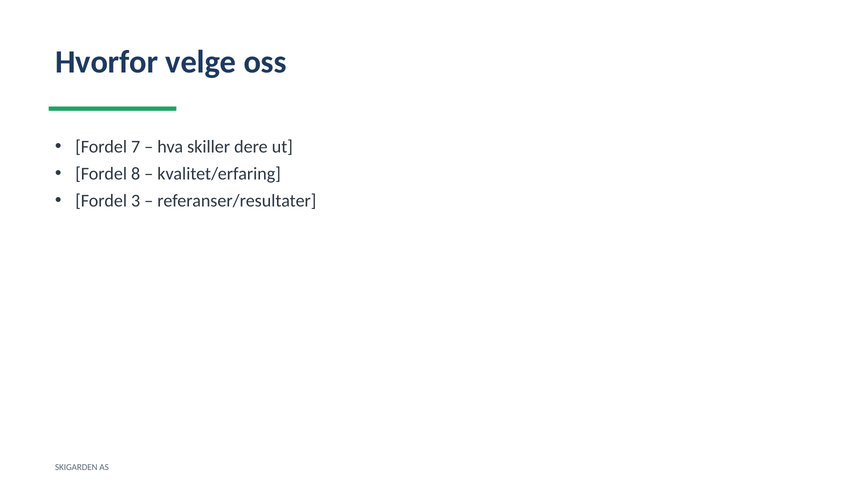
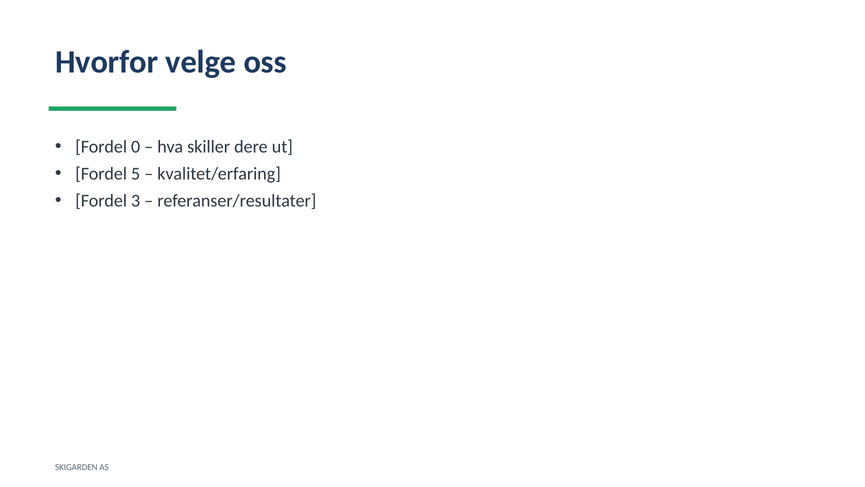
7: 7 -> 0 (136, 147)
8: 8 -> 5 (136, 174)
